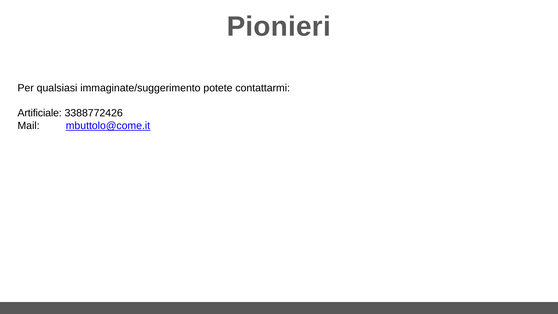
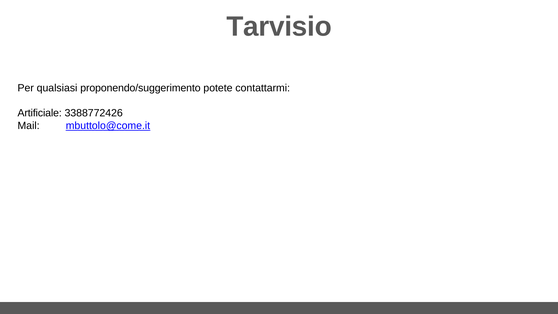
Pionieri: Pionieri -> Tarvisio (279, 27)
immaginate/suggerimento: immaginate/suggerimento -> proponendo/suggerimento (140, 88)
